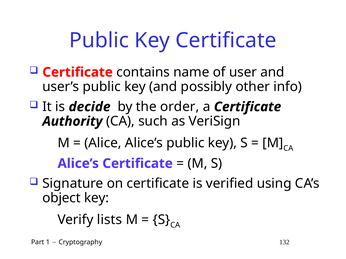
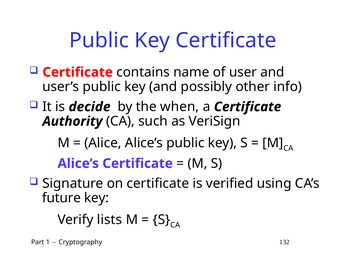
order: order -> when (180, 107)
object: object -> future (62, 198)
